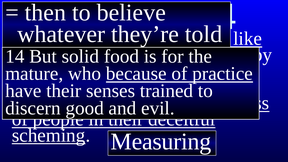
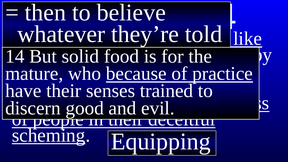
Measuring: Measuring -> Equipping (161, 142)
